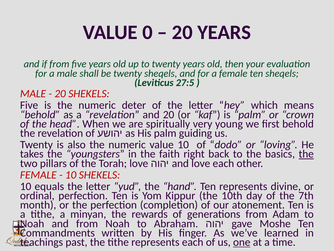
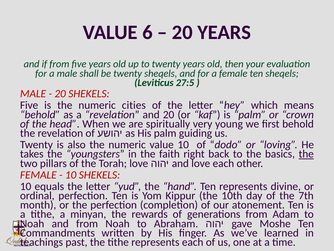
0: 0 -> 6 (147, 32)
deter: deter -> cities (134, 105)
one underline: present -> none (242, 242)
